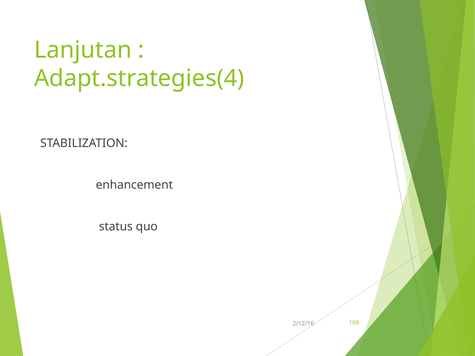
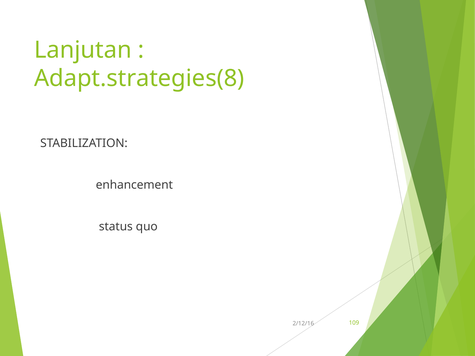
Adapt.strategies(4: Adapt.strategies(4 -> Adapt.strategies(8 (139, 78)
